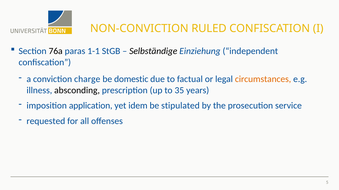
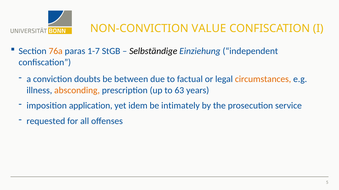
RULED: RULED -> VALUE (209, 28)
76a colour: black -> orange (56, 51)
1-1: 1-1 -> 1-7 (94, 51)
charge: charge -> doubts (87, 79)
domestic: domestic -> between (131, 79)
absconding colour: black -> orange (77, 91)
35: 35 -> 63 (179, 91)
stipulated: stipulated -> intimately (180, 106)
